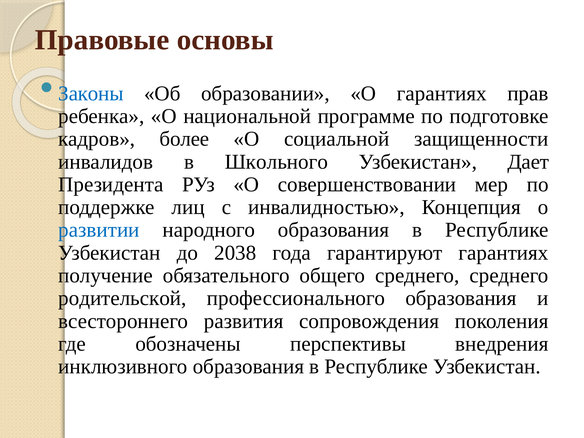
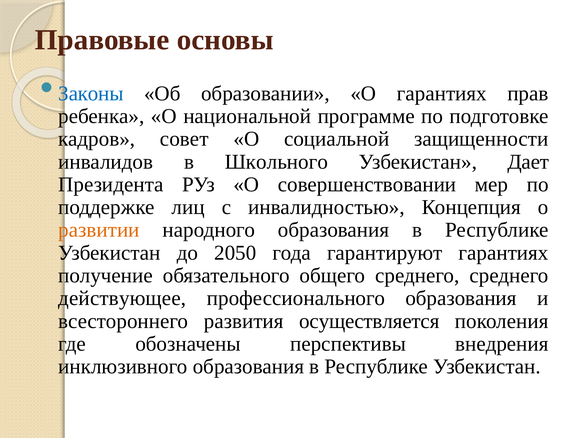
более: более -> совет (184, 139)
развитии colour: blue -> orange (99, 230)
2038: 2038 -> 2050 (235, 253)
родительской: родительской -> действующее (122, 298)
сопровождения: сопровождения -> осуществляется (369, 321)
